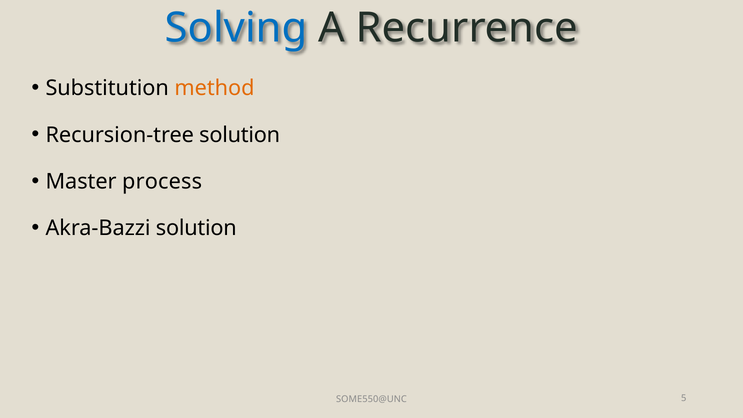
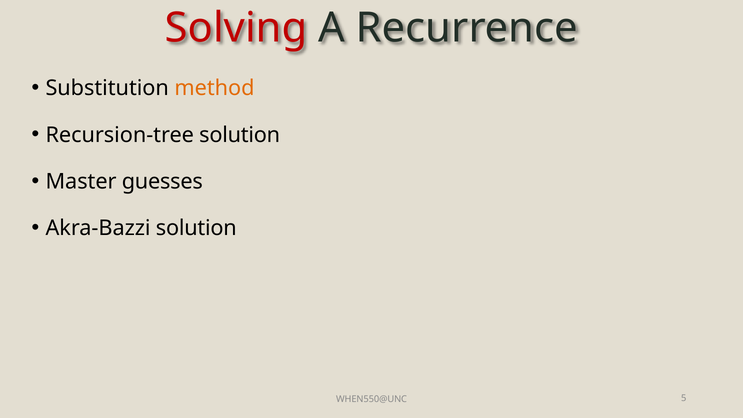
Solving colour: blue -> red (236, 28)
process: process -> guesses (162, 182)
SOME550@UNC: SOME550@UNC -> WHEN550@UNC (371, 399)
